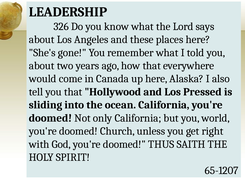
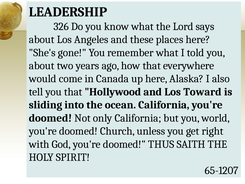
Pressed: Pressed -> Toward (202, 92)
